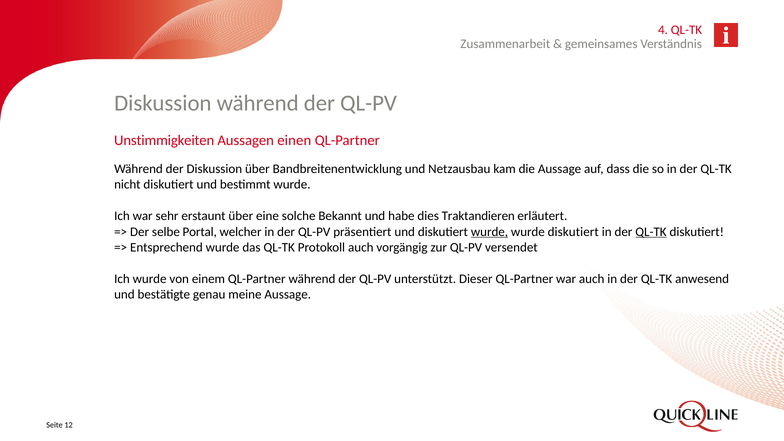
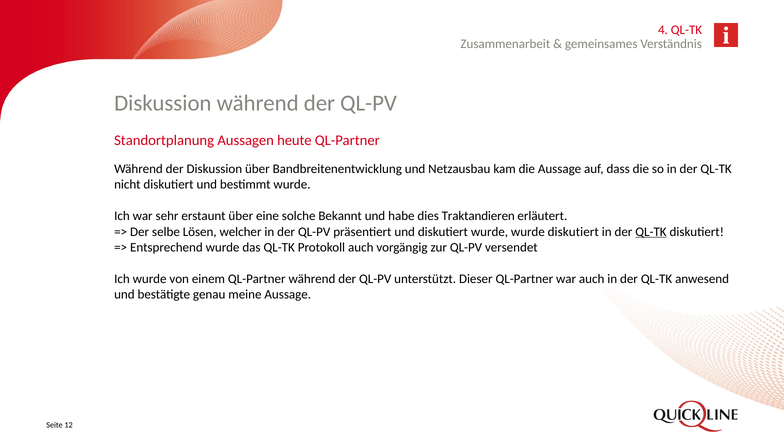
Unstimmigkeiten: Unstimmigkeiten -> Standortplanung (164, 140)
einen: einen -> heute (294, 140)
Portal: Portal -> Lösen (200, 232)
wurde underline: present -> none (490, 232)
